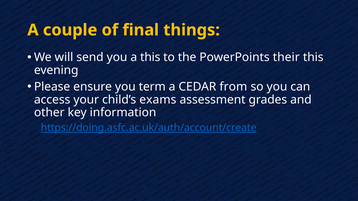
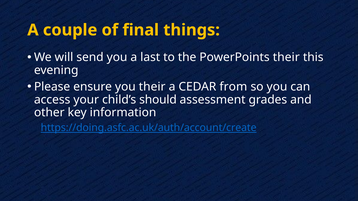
a this: this -> last (150, 57)
you term: term -> their (152, 87)
exams: exams -> should (158, 100)
